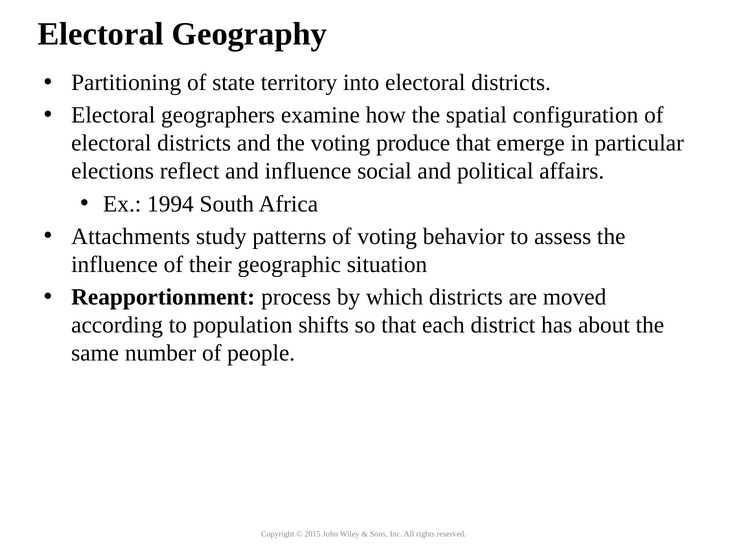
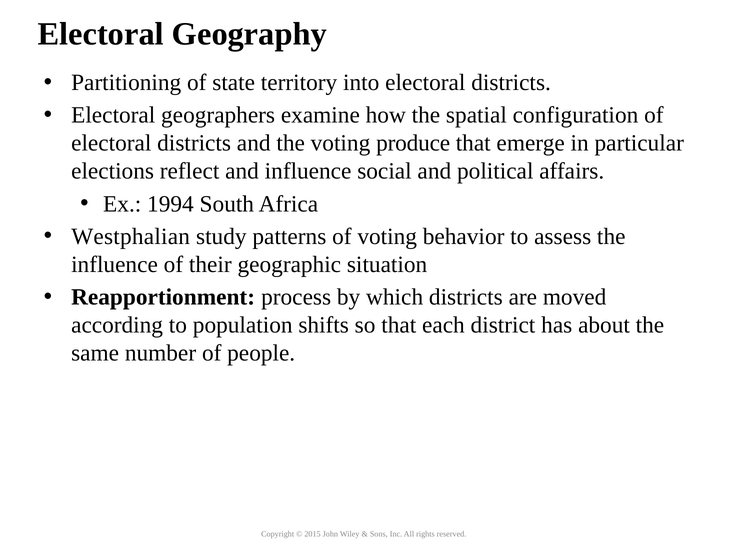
Attachments: Attachments -> Westphalian (131, 236)
